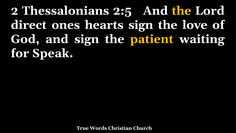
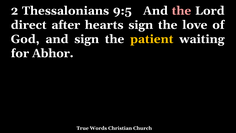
2:5: 2:5 -> 9:5 (122, 11)
the colour: yellow -> pink (181, 11)
ones: ones -> after (66, 25)
Speak: Speak -> Abhor (53, 53)
